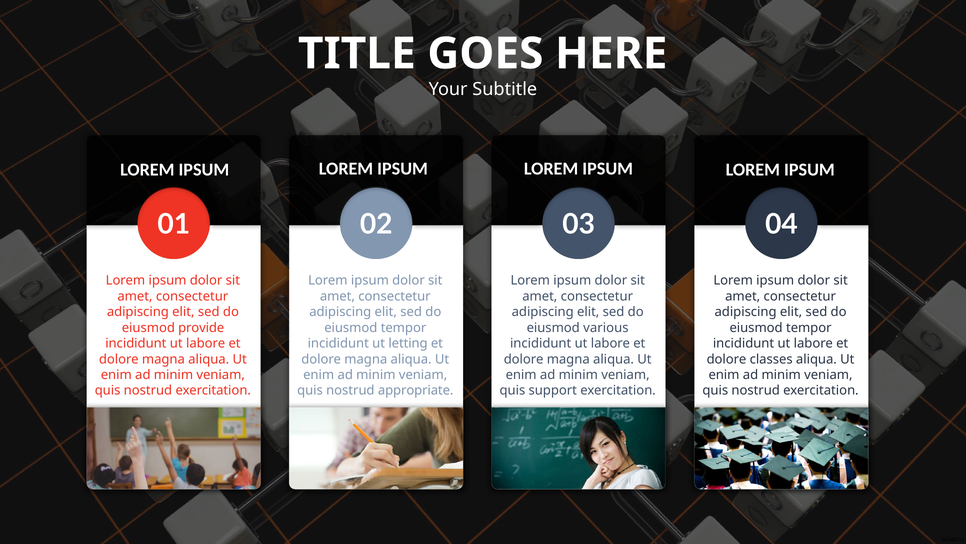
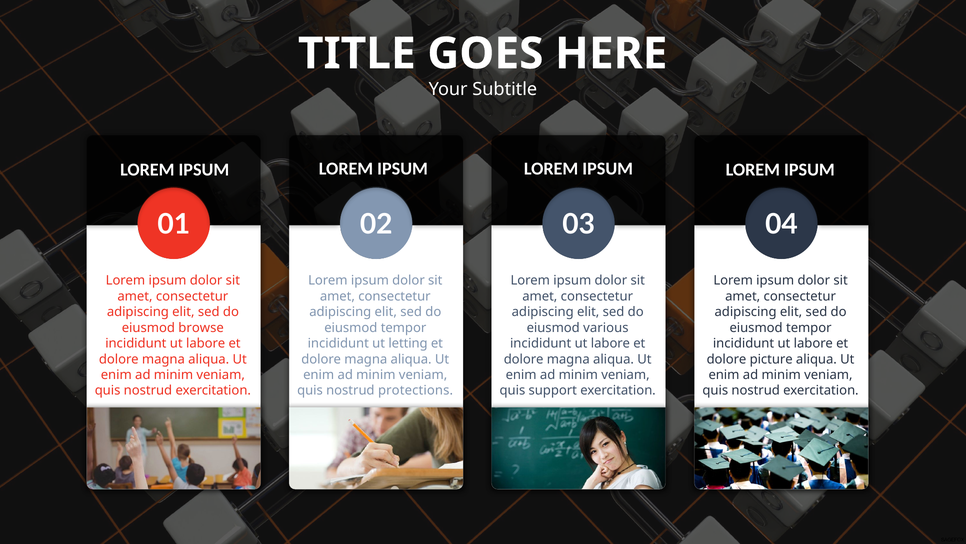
provide: provide -> browse (201, 327)
classes: classes -> picture (771, 359)
appropriate: appropriate -> protections (416, 390)
